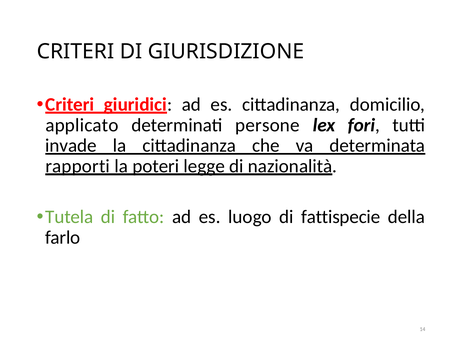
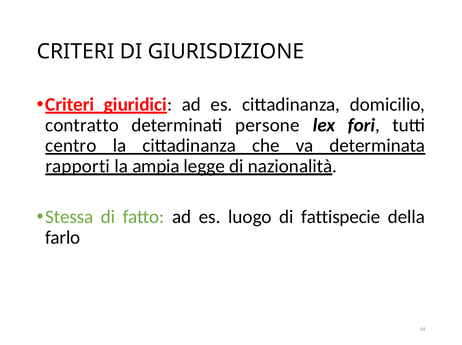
applicato: applicato -> contratto (82, 125)
invade: invade -> centro (71, 146)
poteri: poteri -> ampia (156, 166)
Tutela: Tutela -> Stessa (69, 217)
